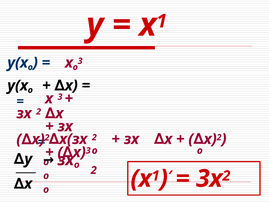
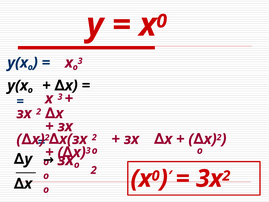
1: 1 -> 0 (162, 21)
1: 1 -> 0 (156, 176)
